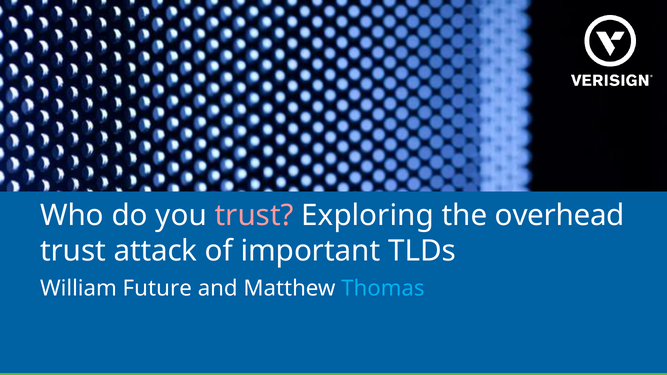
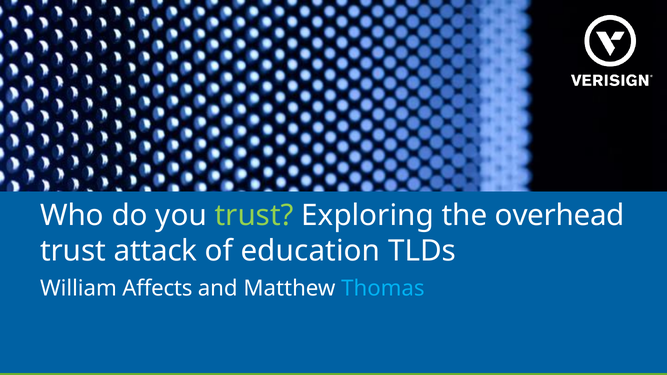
trust colour: pink -> light green (254, 216)
important: important -> education (310, 251)
Future: Future -> Affects (157, 288)
